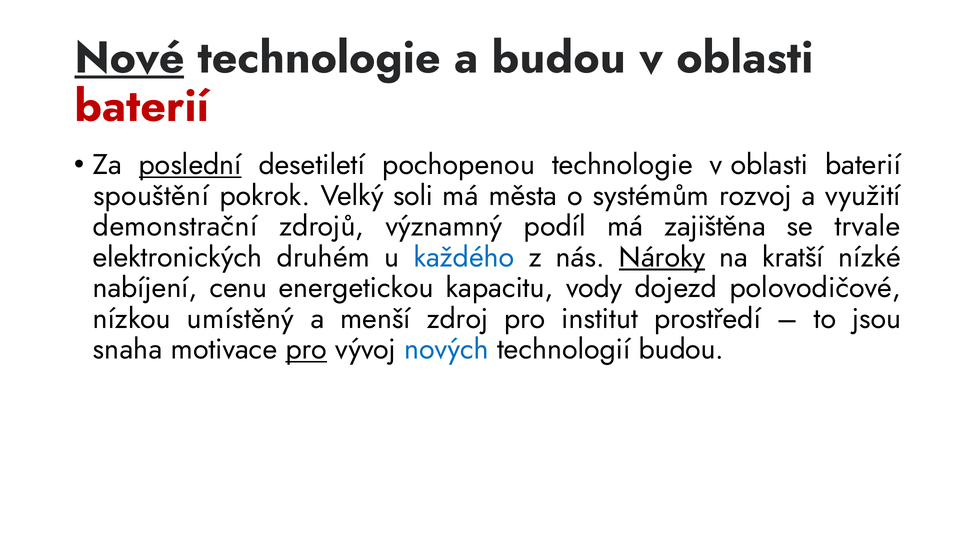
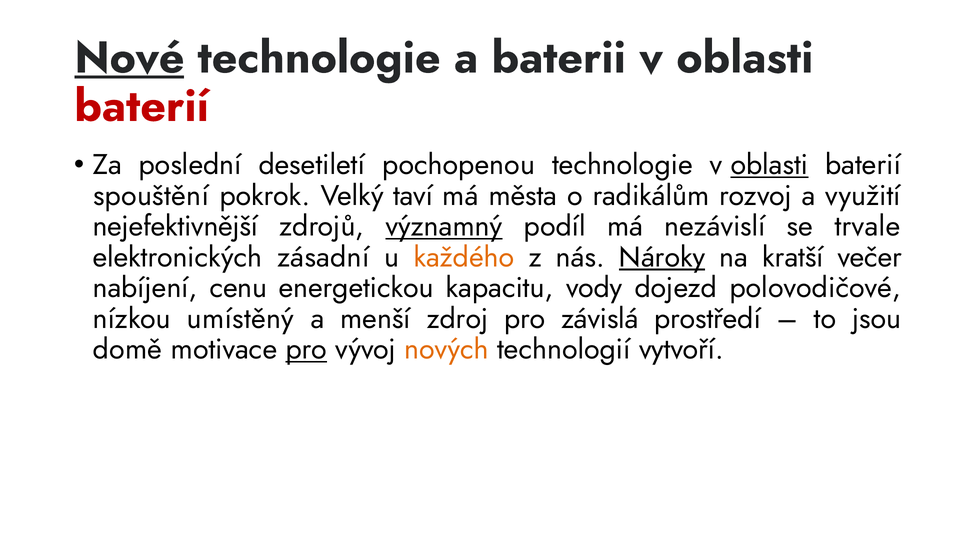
a budou: budou -> baterii (559, 58)
poslední underline: present -> none (190, 165)
oblasti underline: none -> present (769, 165)
soli: soli -> taví (413, 196)
systémům: systémům -> radikálům (651, 196)
demonstrační: demonstrační -> nejefektivnější (175, 227)
významný underline: none -> present (444, 227)
zajištěna: zajištěna -> nezávislí (715, 227)
druhém: druhém -> zásadní (323, 257)
každého colour: blue -> orange (464, 257)
nízké: nízké -> večer (870, 257)
institut: institut -> závislá (600, 319)
snaha: snaha -> domě (127, 350)
nových colour: blue -> orange (447, 350)
technologií budou: budou -> vytvoří (681, 350)
